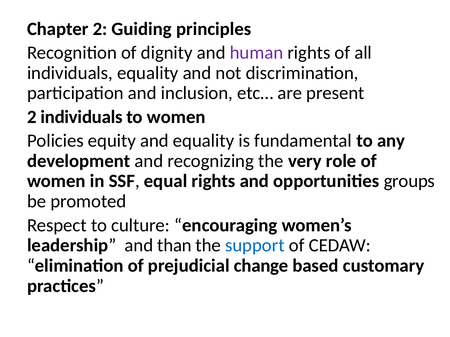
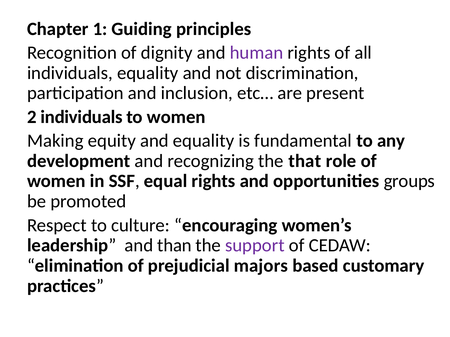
Chapter 2: 2 -> 1 (100, 29)
Policies: Policies -> Making (55, 141)
very: very -> that (305, 161)
support colour: blue -> purple (255, 246)
change: change -> majors (261, 266)
